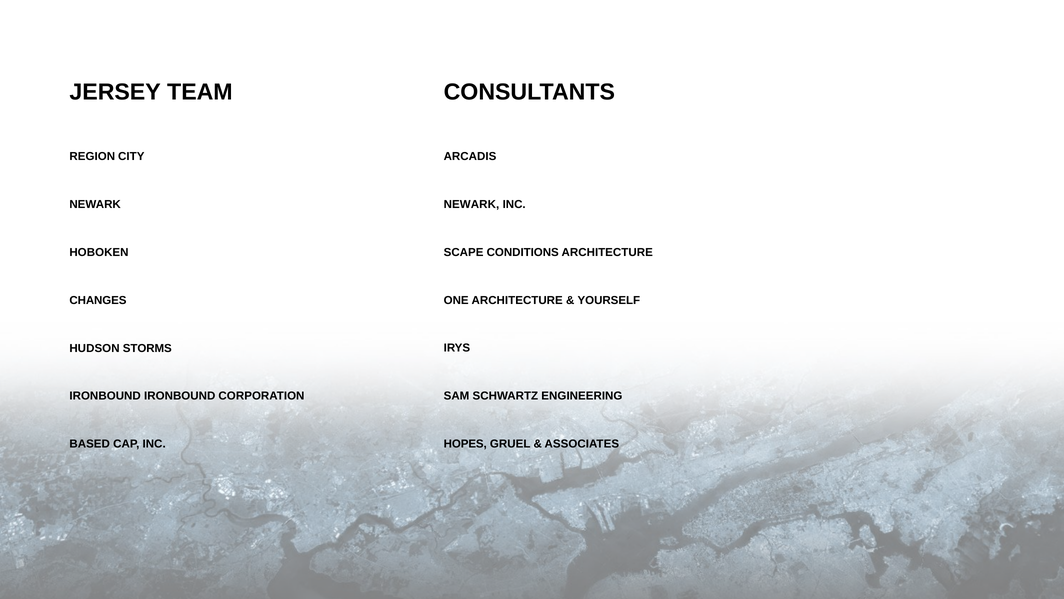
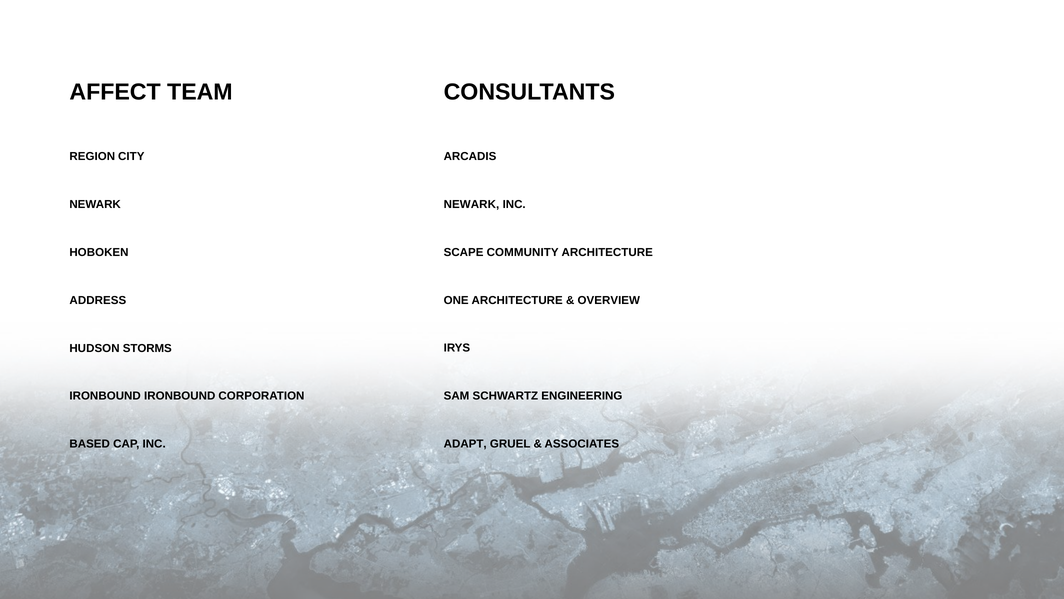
JERSEY: JERSEY -> AFFECT (115, 92)
CONDITIONS: CONDITIONS -> COMMUNITY (523, 252)
YOURSELF: YOURSELF -> OVERVIEW (609, 300)
CHANGES: CHANGES -> ADDRESS (98, 300)
HOPES: HOPES -> ADAPT (465, 444)
